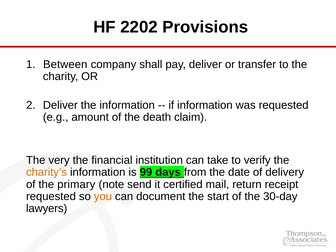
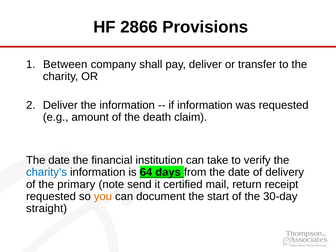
2202: 2202 -> 2866 (139, 27)
very: very -> date (59, 160)
charity’s colour: orange -> blue (47, 172)
99: 99 -> 64 (146, 172)
lawyers: lawyers -> straight (47, 209)
